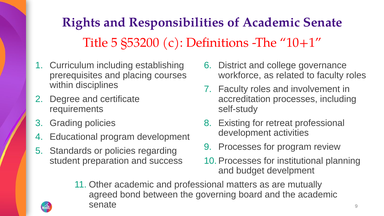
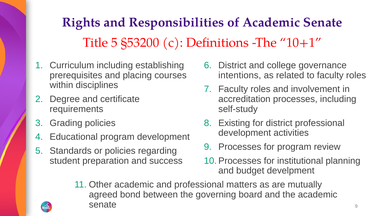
workforce: workforce -> intentions (240, 75)
for retreat: retreat -> district (279, 123)
